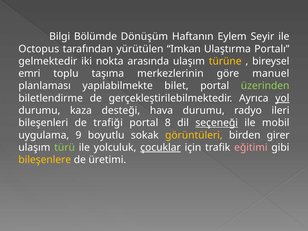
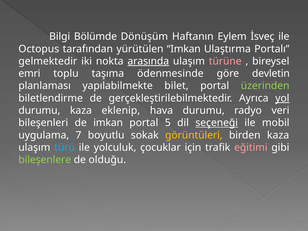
Seyir: Seyir -> İsveç (263, 37)
arasında underline: none -> present (148, 61)
türüne colour: yellow -> pink (225, 61)
merkezlerinin: merkezlerinin -> ödenmesinde (170, 74)
manuel: manuel -> devletin (271, 74)
desteği: desteği -> eklenip (121, 110)
ileri: ileri -> veri (280, 110)
de trafiği: trafiği -> imkan (108, 123)
8: 8 -> 5 (168, 123)
9: 9 -> 7 (78, 135)
birden girer: girer -> kaza (278, 135)
türü colour: light green -> light blue (65, 147)
çocuklar underline: present -> none (160, 147)
bileşenlere colour: yellow -> light green (45, 160)
üretimi: üretimi -> olduğu (107, 160)
